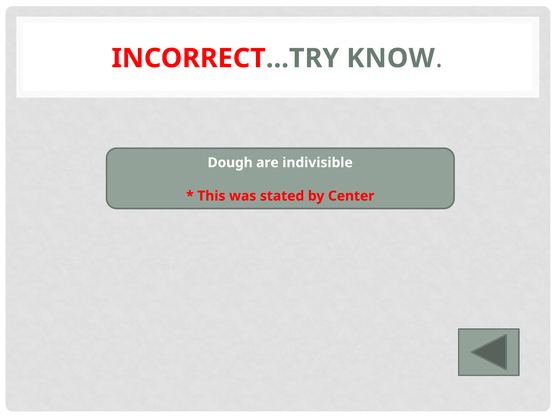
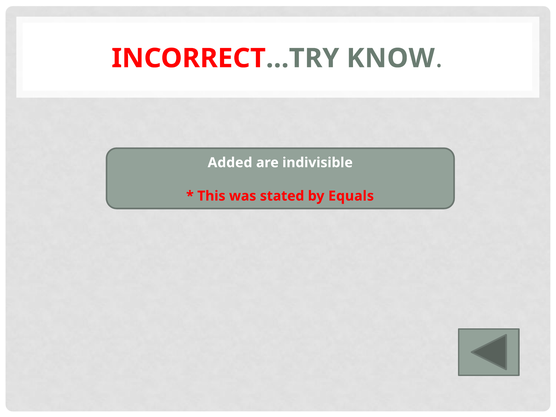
Dough: Dough -> Added (230, 163)
Center: Center -> Equals (351, 196)
